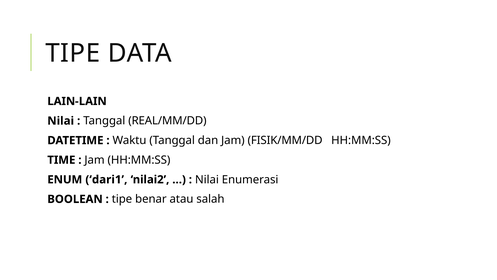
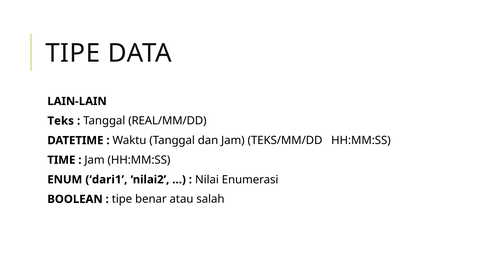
Nilai: Nilai -> Teks (61, 121)
FISIK/MM/DD: FISIK/MM/DD -> TEKS/MM/DD (285, 140)
